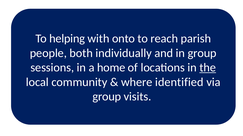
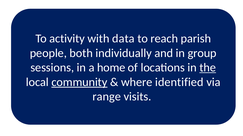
helping: helping -> activity (67, 39)
onto: onto -> data (123, 39)
community underline: none -> present (79, 82)
group: group -> range (107, 97)
